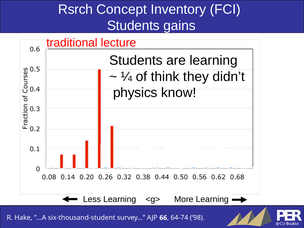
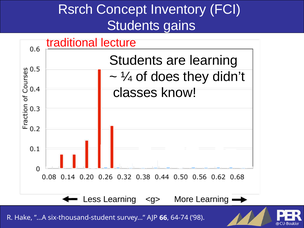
think: think -> does (165, 77)
physics: physics -> classes (135, 93)
